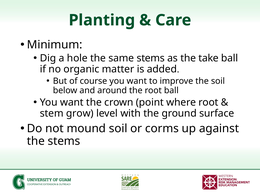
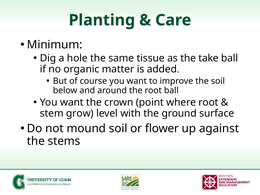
same stems: stems -> tissue (151, 58)
corms: corms -> flower (162, 129)
